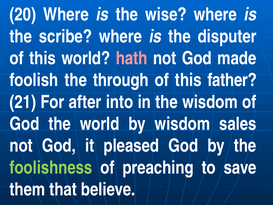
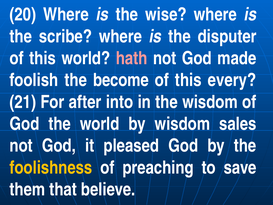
through: through -> become (121, 80)
father: father -> every (232, 80)
foolishness colour: light green -> yellow (51, 167)
